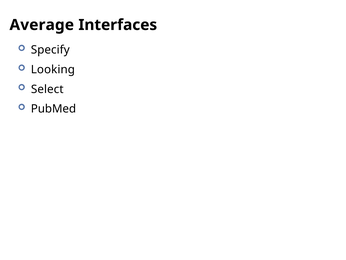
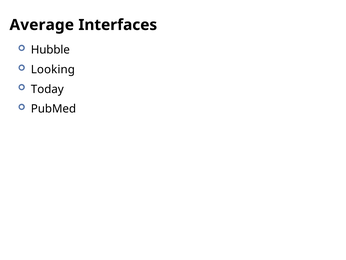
Specify: Specify -> Hubble (50, 50)
Select: Select -> Today (47, 89)
